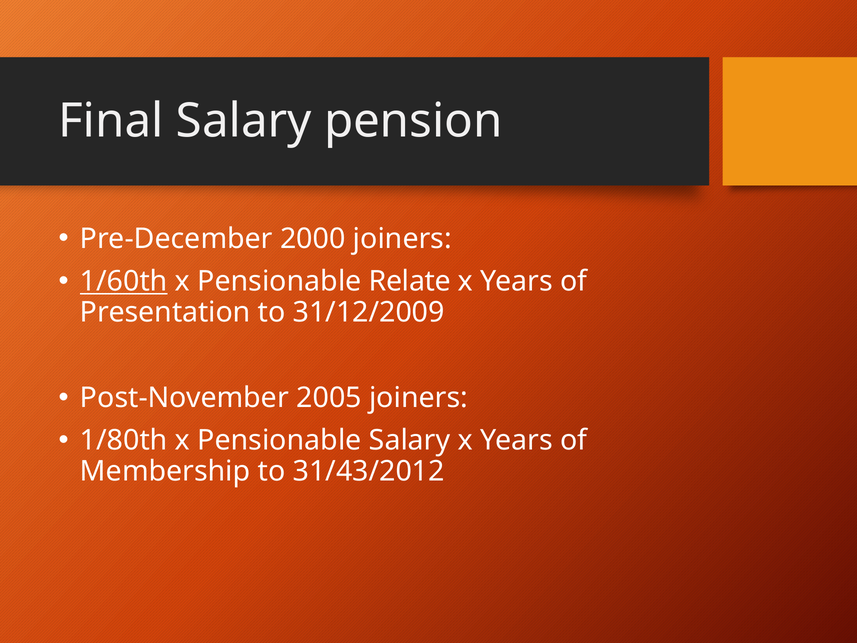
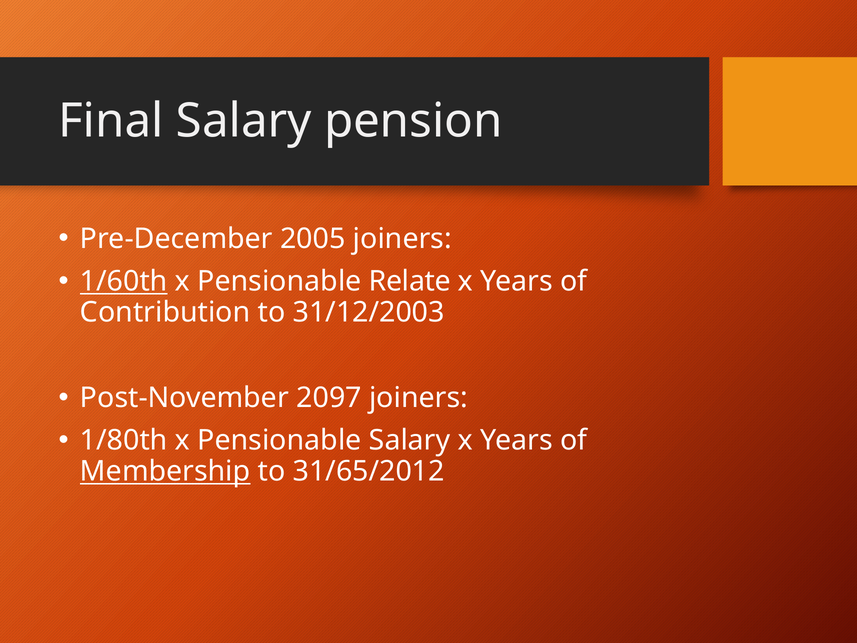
2000: 2000 -> 2005 (313, 239)
Presentation: Presentation -> Contribution (165, 312)
31/12/2009: 31/12/2009 -> 31/12/2003 (369, 312)
2005: 2005 -> 2097 (329, 398)
Membership underline: none -> present (165, 471)
31/43/2012: 31/43/2012 -> 31/65/2012 (369, 471)
